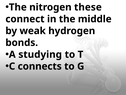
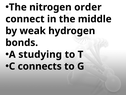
these: these -> order (88, 7)
